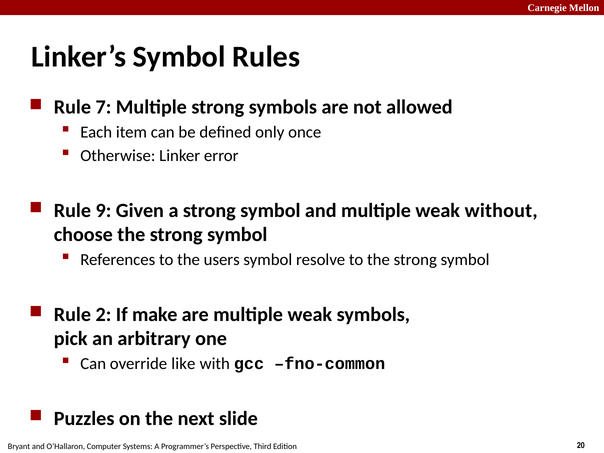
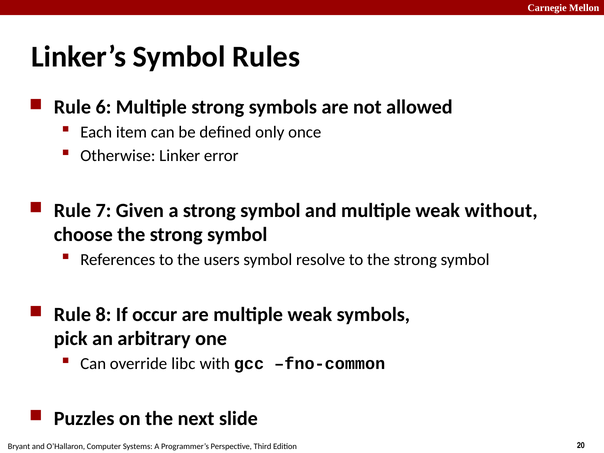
7: 7 -> 6 (103, 107)
9: 9 -> 7 (103, 210)
2: 2 -> 8 (103, 314)
make: make -> occur (155, 314)
like: like -> libc (183, 364)
